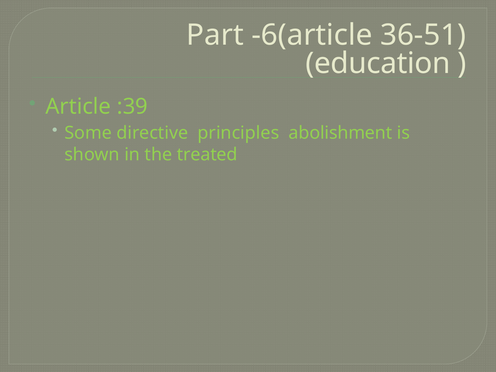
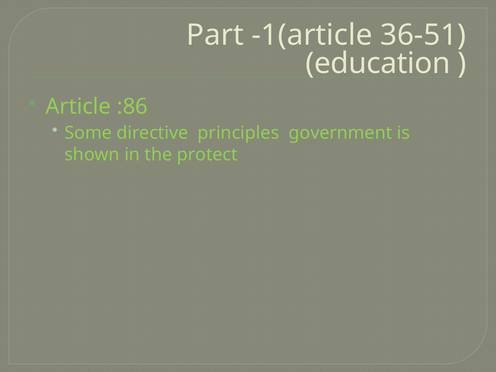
-6(article: -6(article -> -1(article (312, 35)
:39: :39 -> :86 (132, 107)
abolishment: abolishment -> government (340, 133)
treated: treated -> protect (207, 154)
